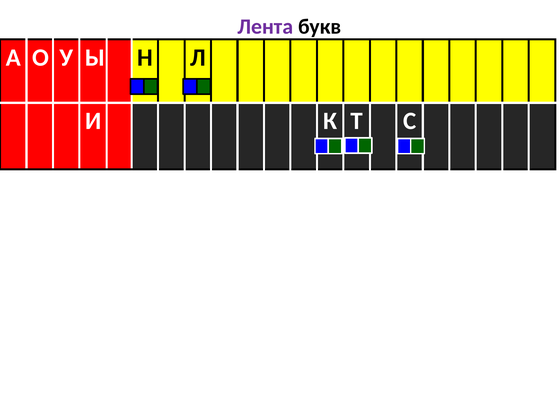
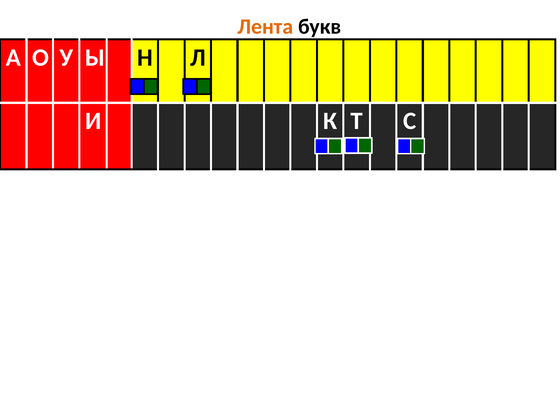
Лента colour: purple -> orange (265, 27)
